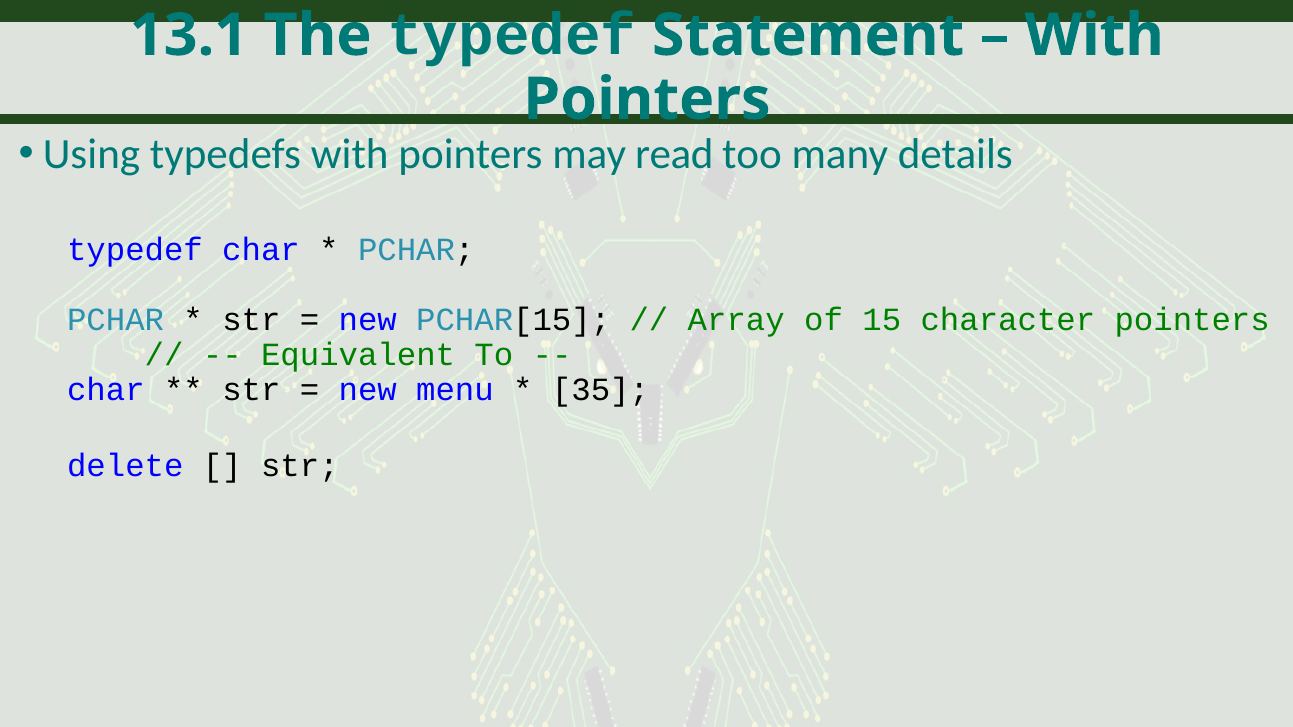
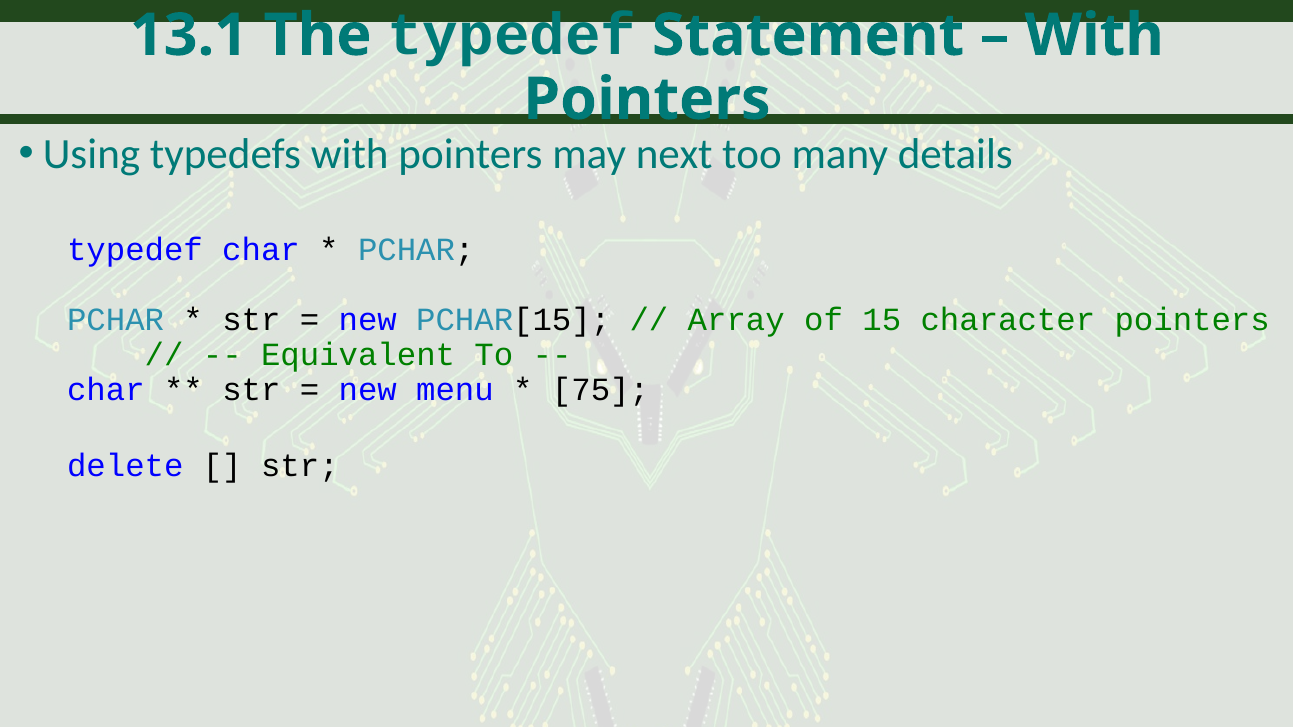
read: read -> next (674, 154)
35: 35 -> 75 (600, 390)
